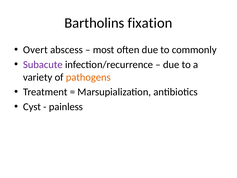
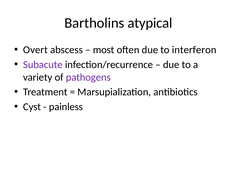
fixation: fixation -> atypical (150, 23)
commonly: commonly -> interferon (194, 50)
pathogens colour: orange -> purple (88, 77)
